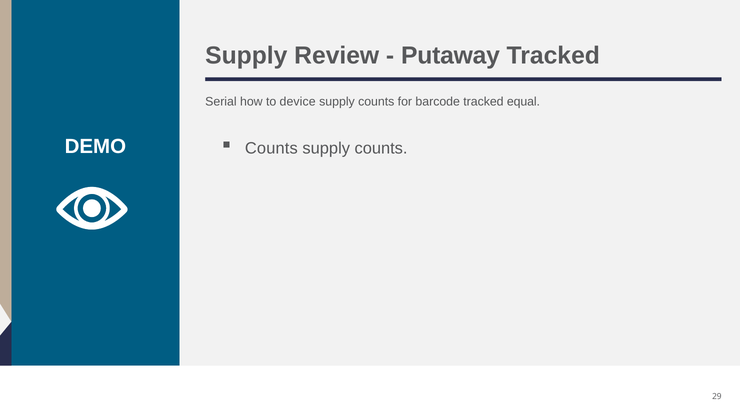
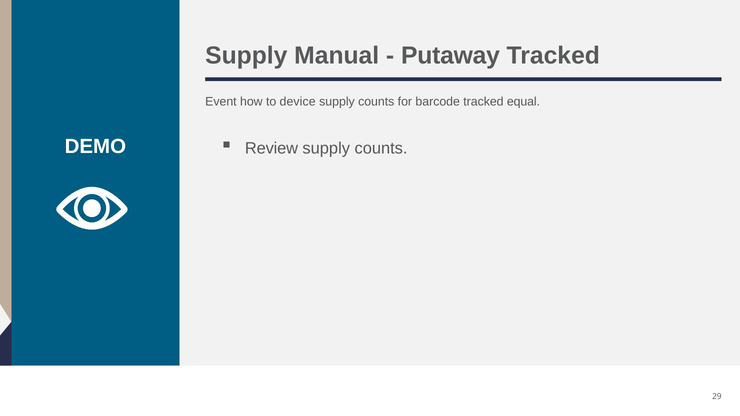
Review: Review -> Manual (337, 55)
Serial: Serial -> Event (221, 102)
Counts: Counts -> Review (271, 148)
